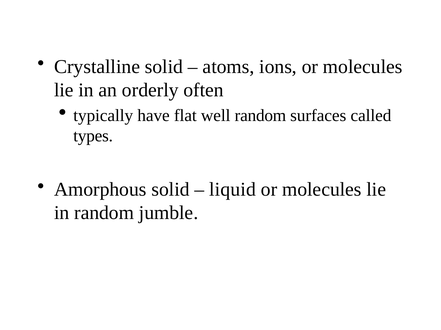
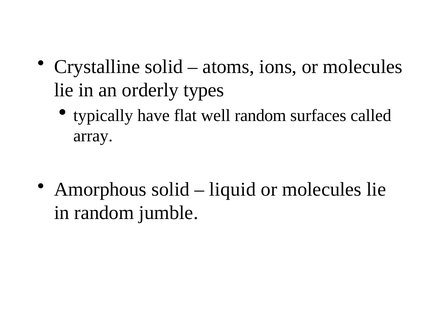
often: often -> types (204, 90)
types: types -> array (93, 136)
